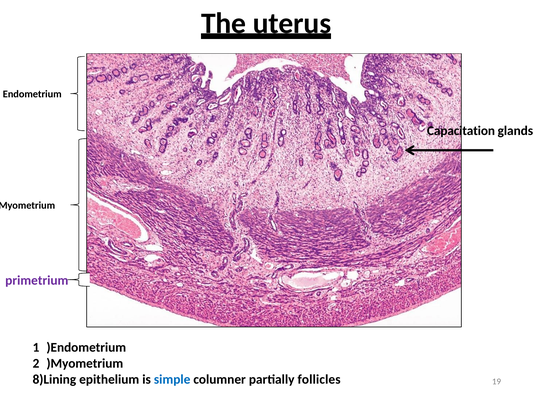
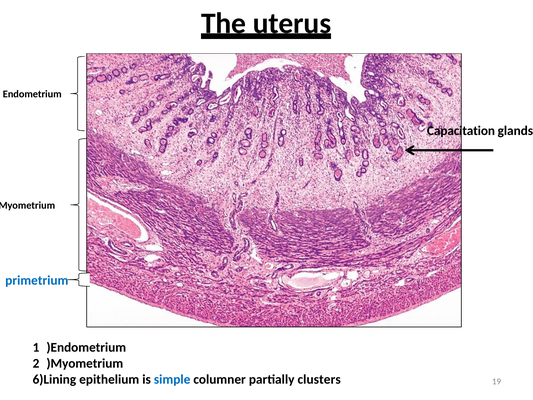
primetrium colour: purple -> blue (37, 280)
8)Lining: 8)Lining -> 6)Lining (54, 379)
follicles: follicles -> clusters (319, 379)
